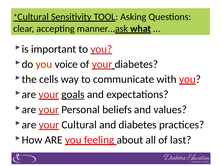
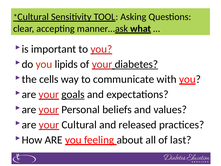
voice: voice -> lipids (66, 64)
diabetes underline: none -> present (136, 64)
and diabetes: diabetes -> released (138, 125)
